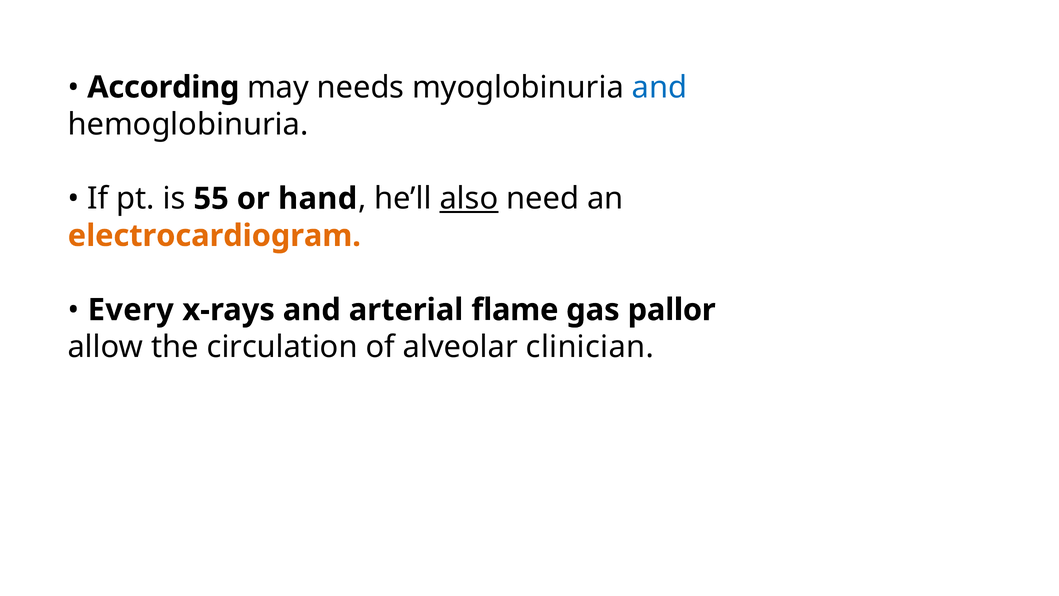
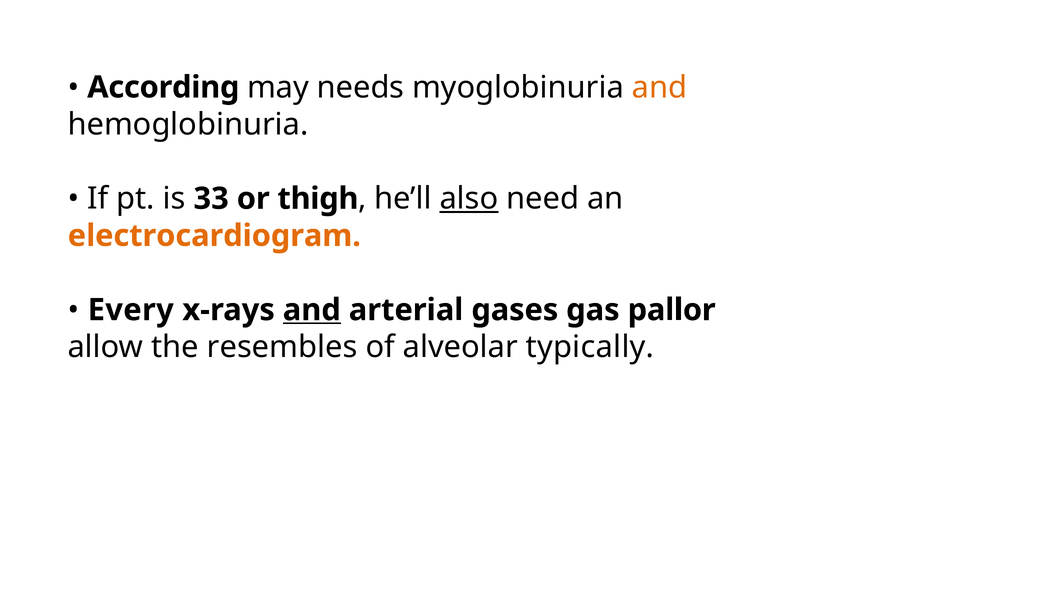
and colour: blue -> orange (660, 87)
55: 55 -> 33 (211, 199)
hand: hand -> thigh (318, 199)
and underline: none -> present (312, 310)
flame: flame -> gases (515, 310)
circulation: circulation -> resembles (282, 347)
clinician: clinician -> typically (590, 347)
